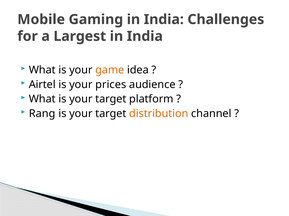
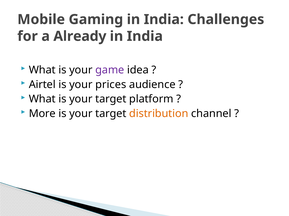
Largest: Largest -> Already (80, 36)
game colour: orange -> purple (110, 70)
Rang: Rang -> More (42, 114)
